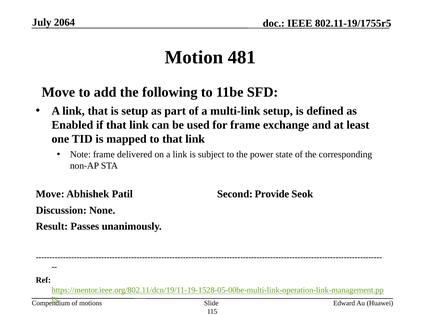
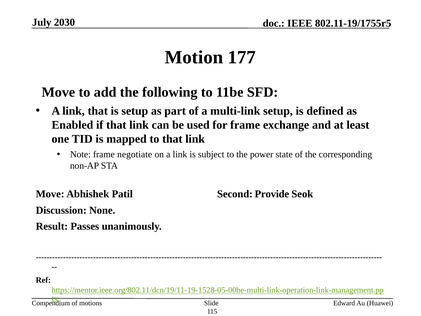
2064: 2064 -> 2030 (64, 22)
481: 481 -> 177 (242, 57)
delivered: delivered -> negotiate (135, 154)
